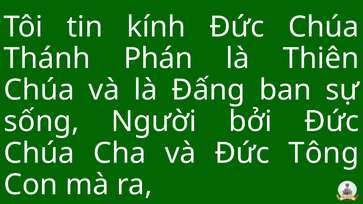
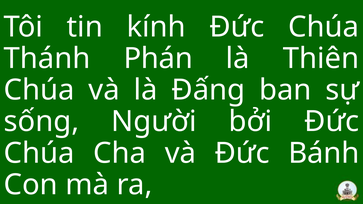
Tông: Tông -> Bánh (324, 153)
